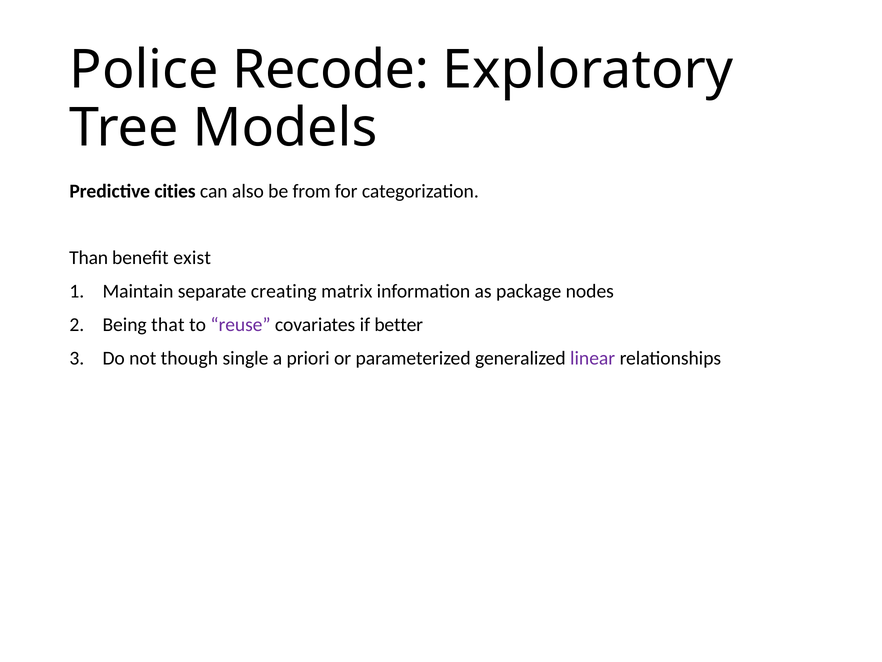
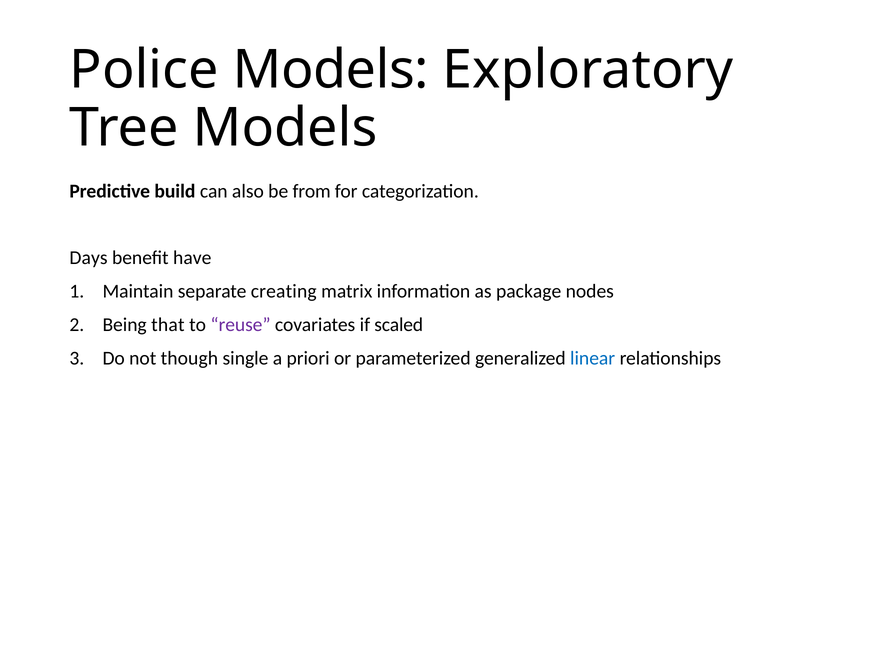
Police Recode: Recode -> Models (331, 70)
cities: cities -> build (175, 191)
Than: Than -> Days (89, 258)
exist: exist -> have (192, 258)
better: better -> scaled (399, 324)
linear colour: purple -> blue (593, 358)
